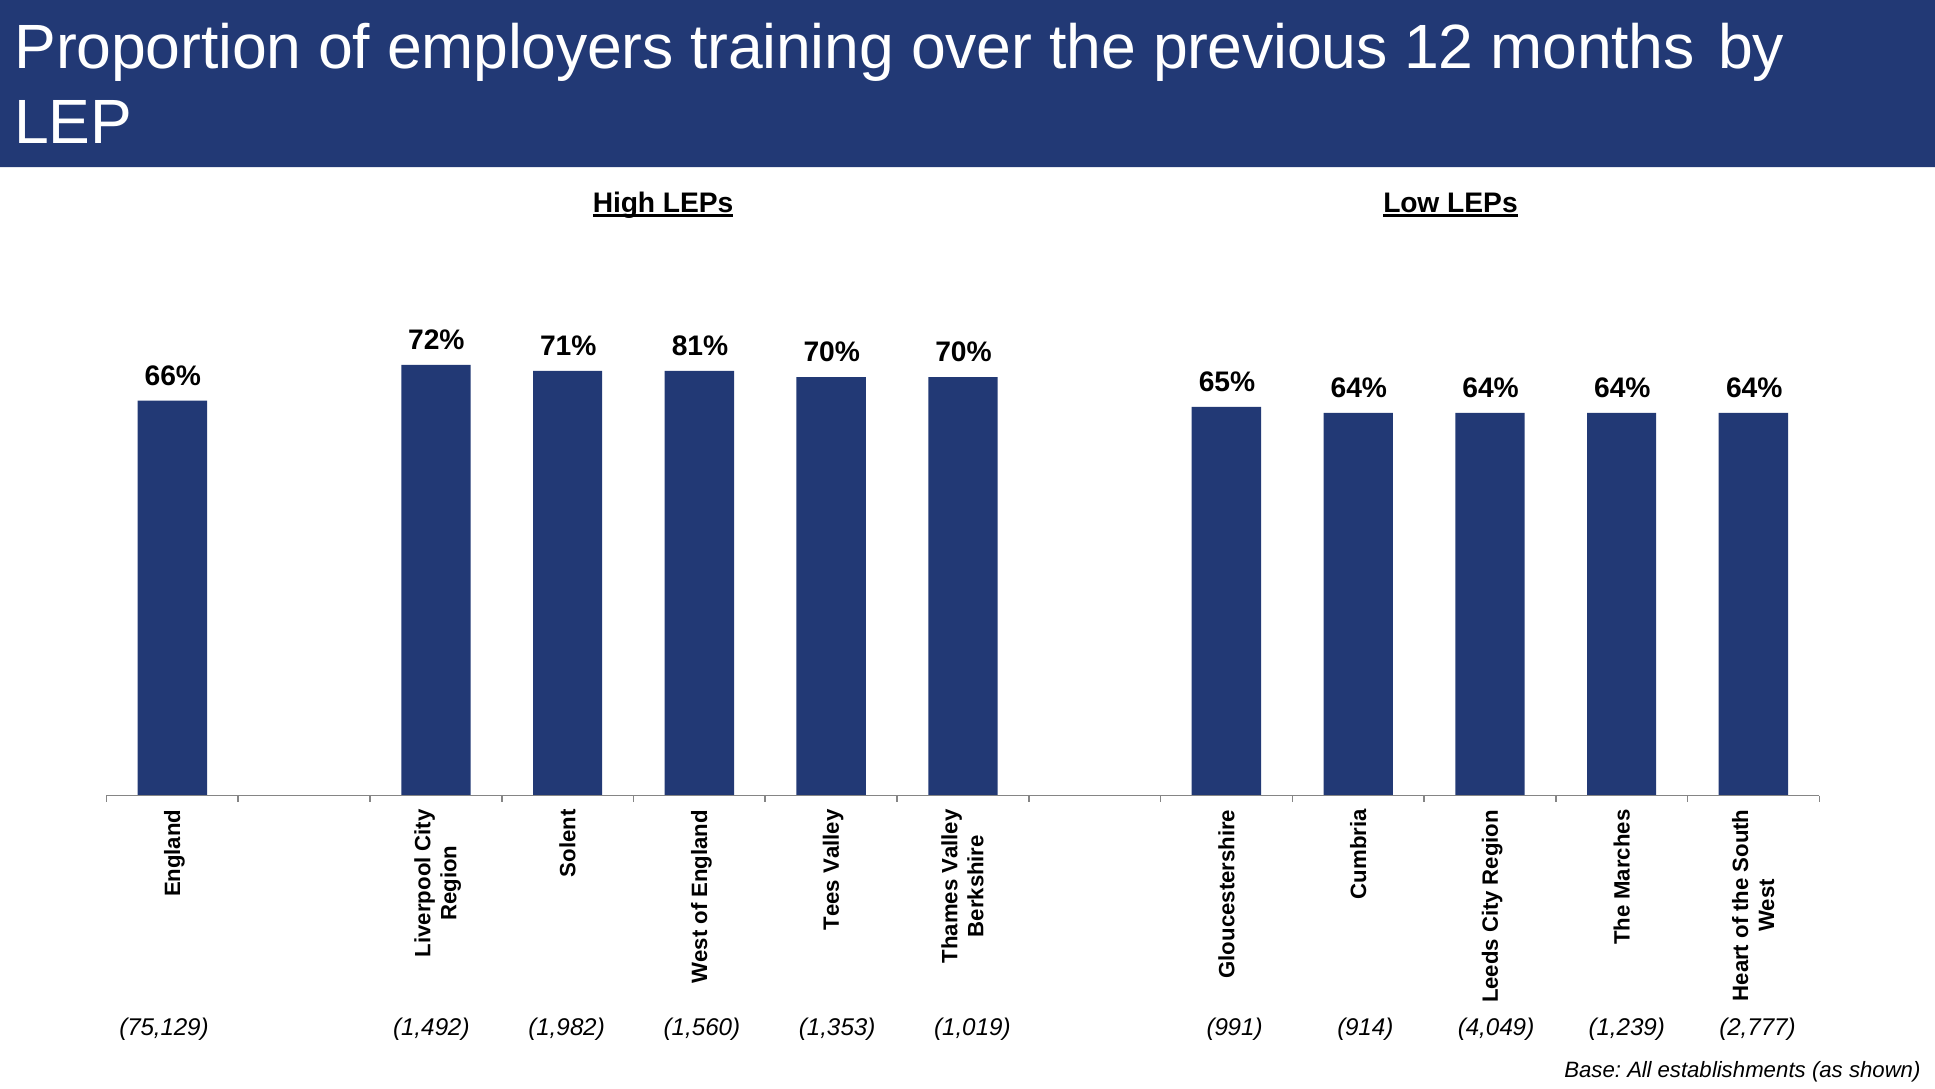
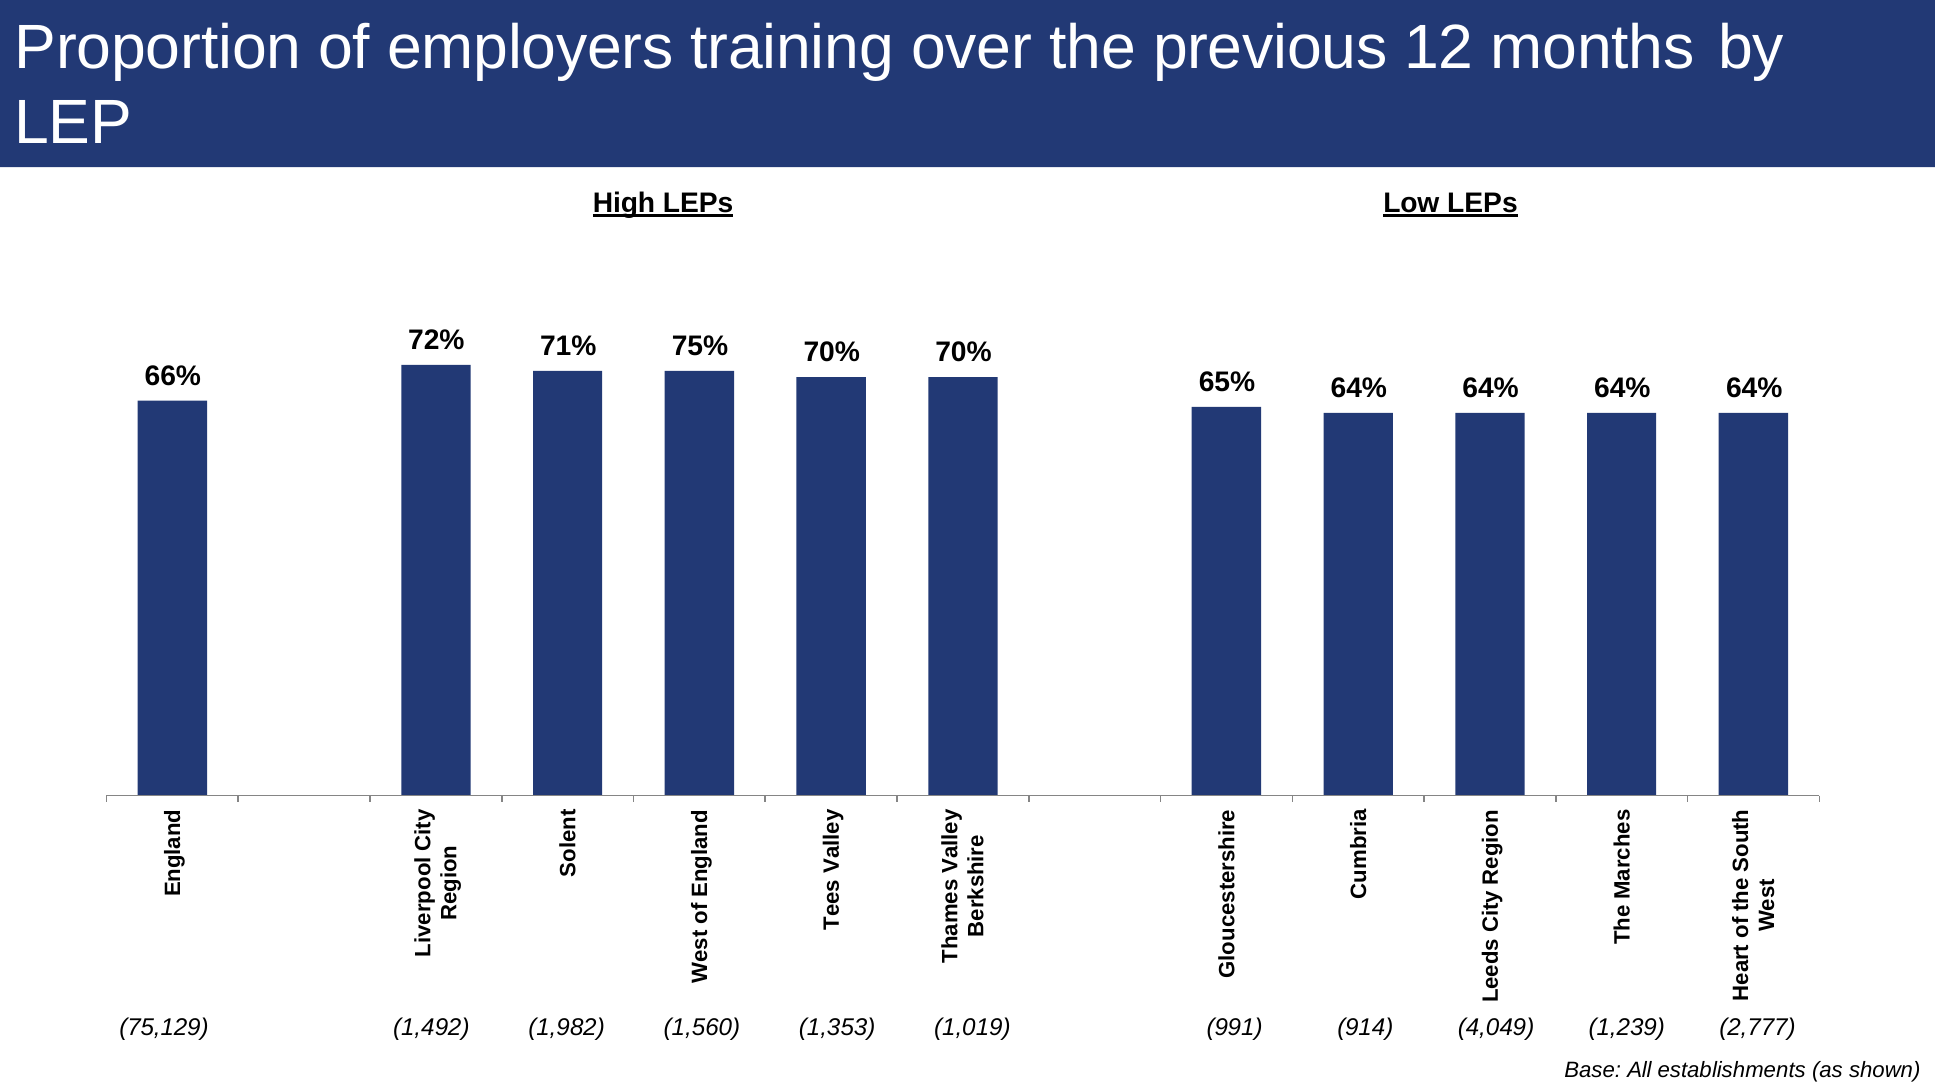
81%: 81% -> 75% (700, 346)
